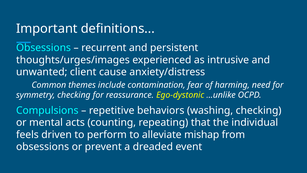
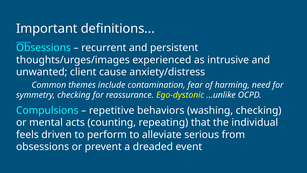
mishap: mishap -> serious (202, 134)
